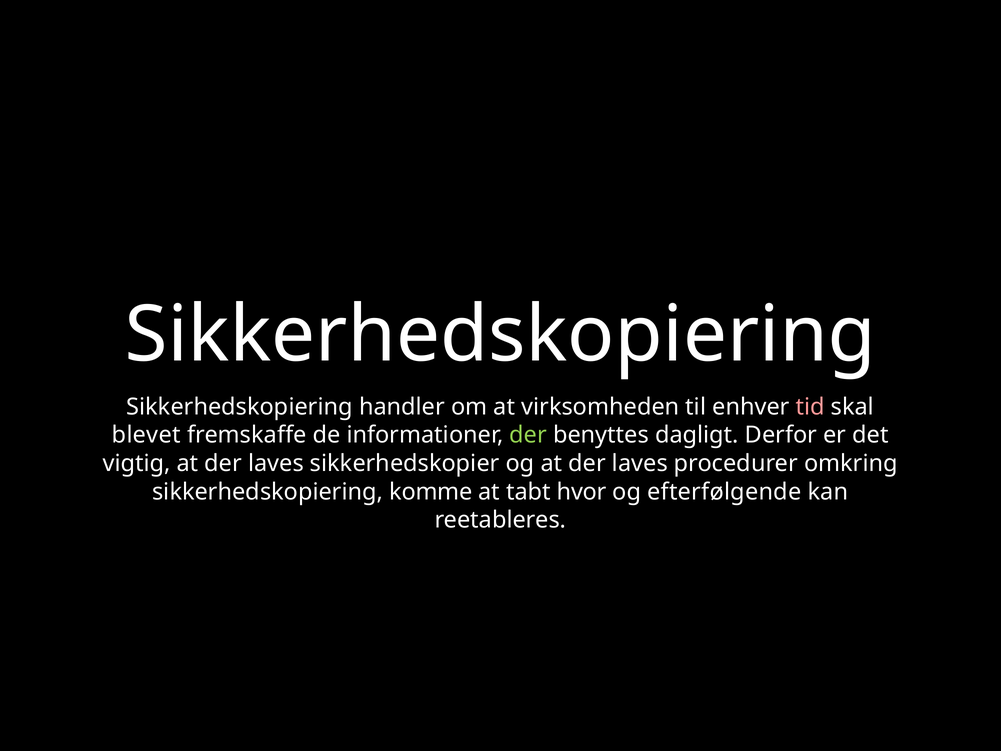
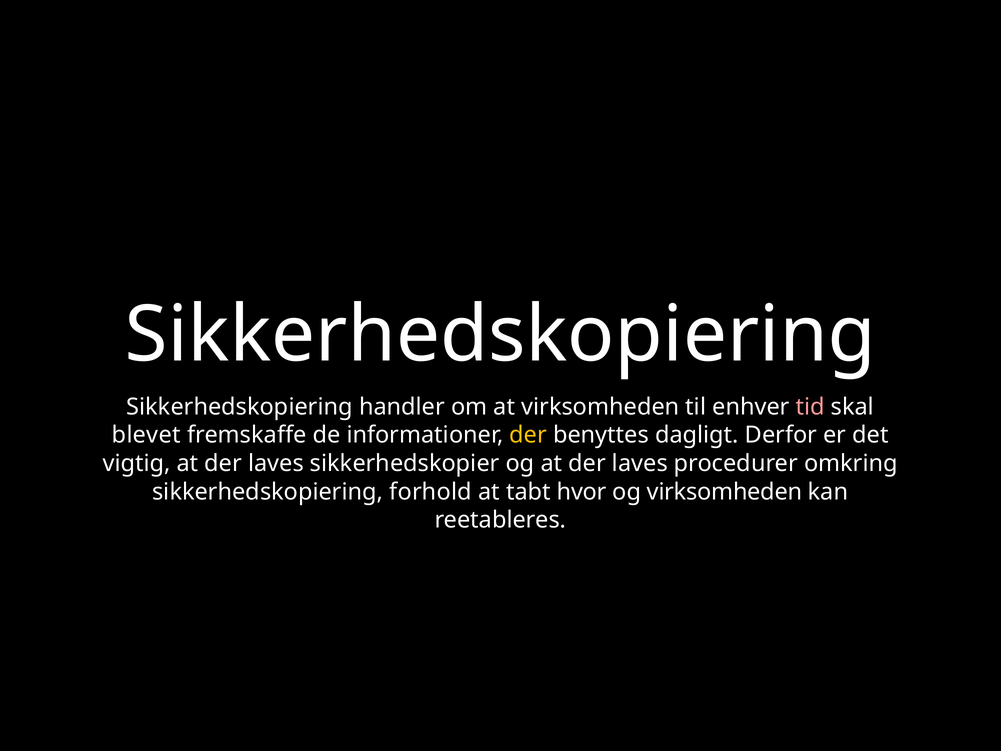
der colour: light green -> yellow (528, 435)
komme: komme -> forhold (431, 492)
og efterfølgende: efterfølgende -> virksomheden (725, 492)
